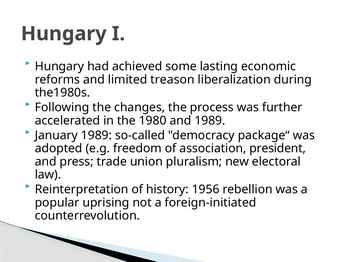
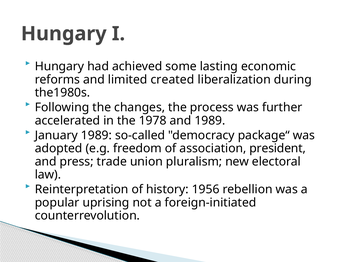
treason: treason -> created (172, 79)
1980: 1980 -> 1978 (153, 120)
